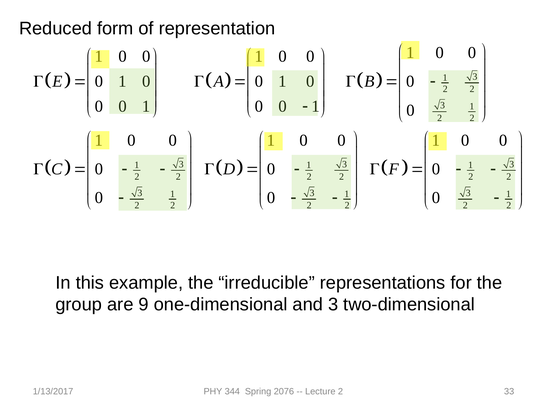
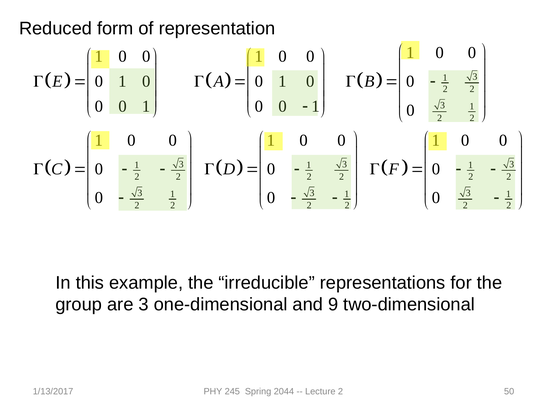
are 9: 9 -> 3 (144, 305)
and 3: 3 -> 9 (333, 305)
344: 344 -> 245 (232, 392)
2076: 2076 -> 2044 (284, 392)
33: 33 -> 50 (509, 392)
